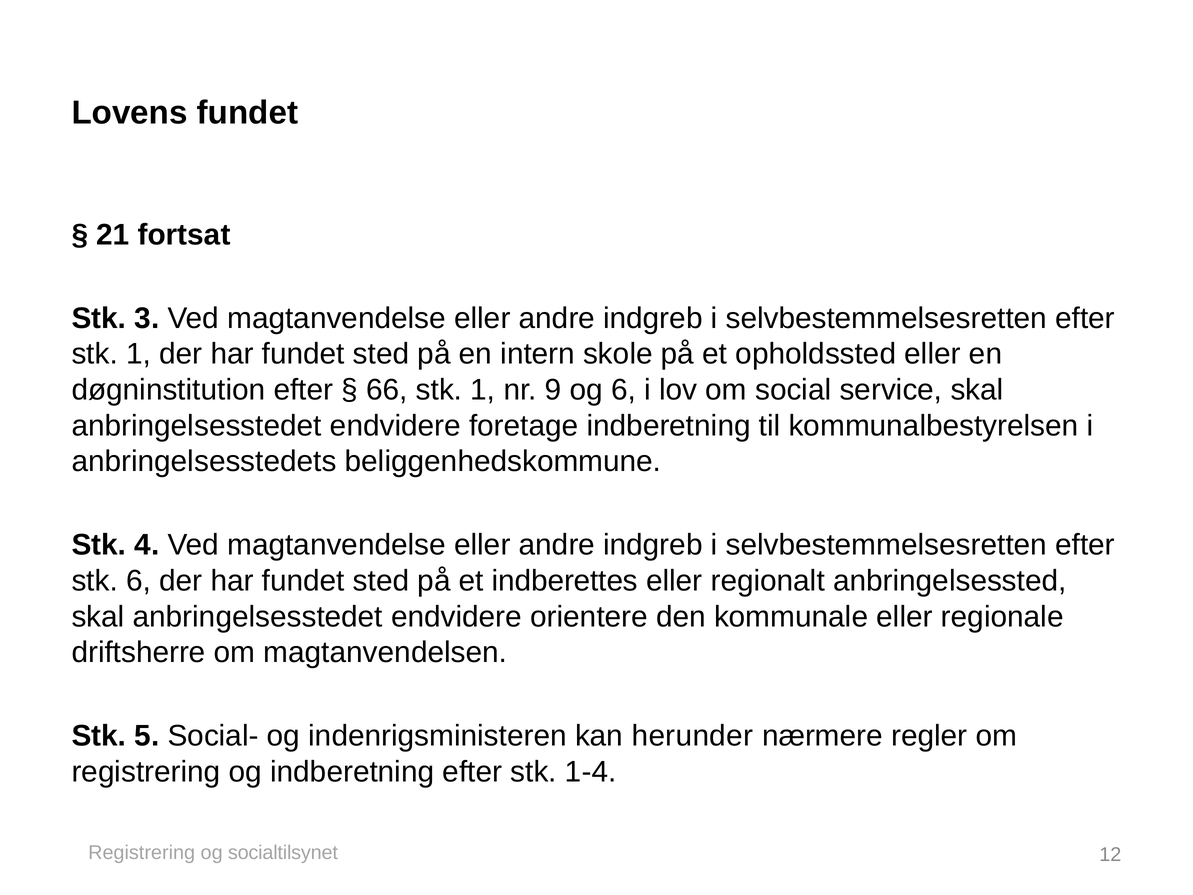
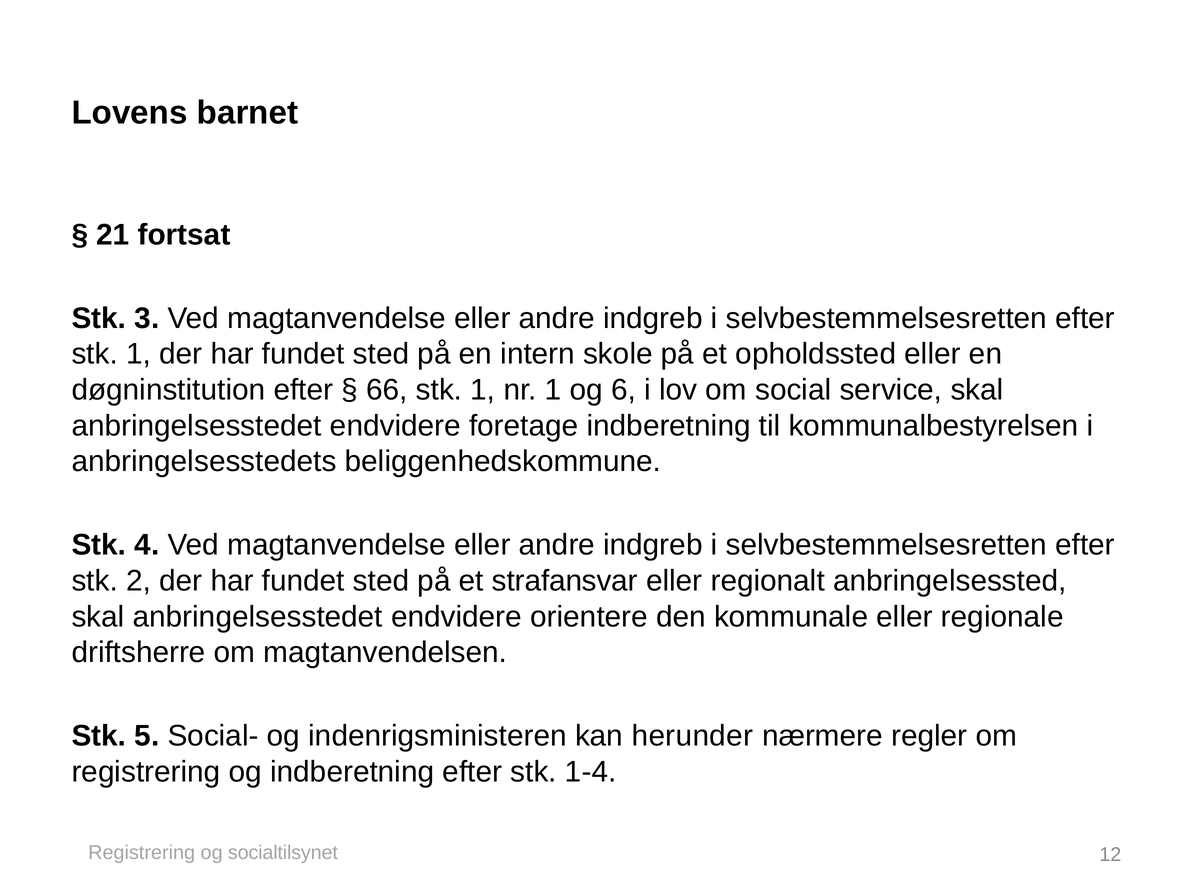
Lovens fundet: fundet -> barnet (247, 113)
nr 9: 9 -> 1 (553, 390)
stk 6: 6 -> 2 (139, 581)
indberettes: indberettes -> strafansvar (565, 581)
